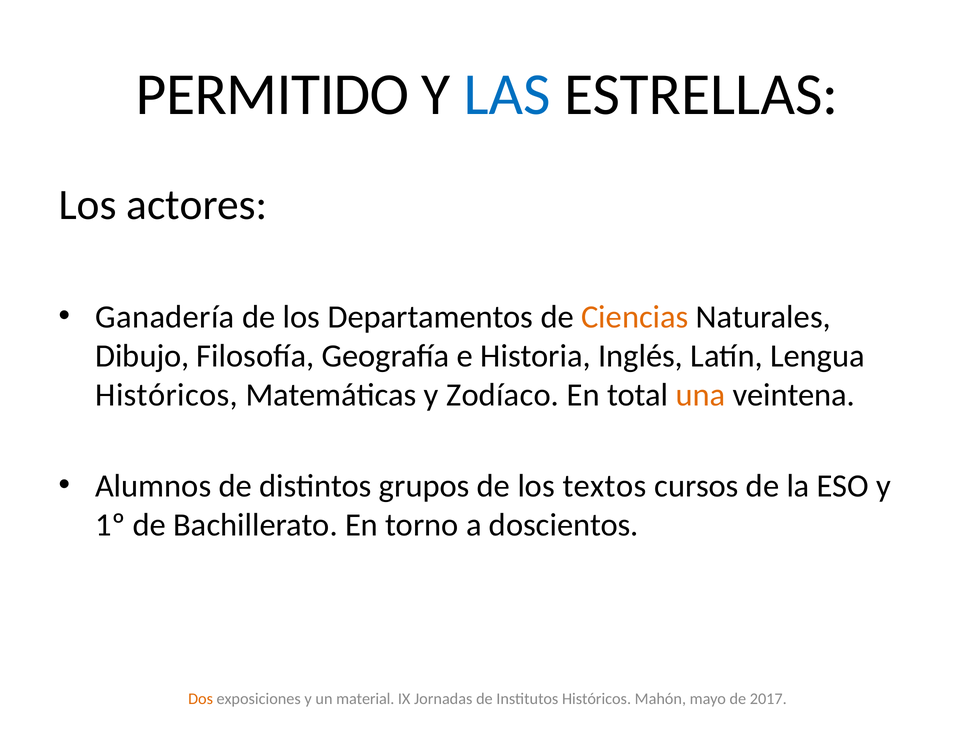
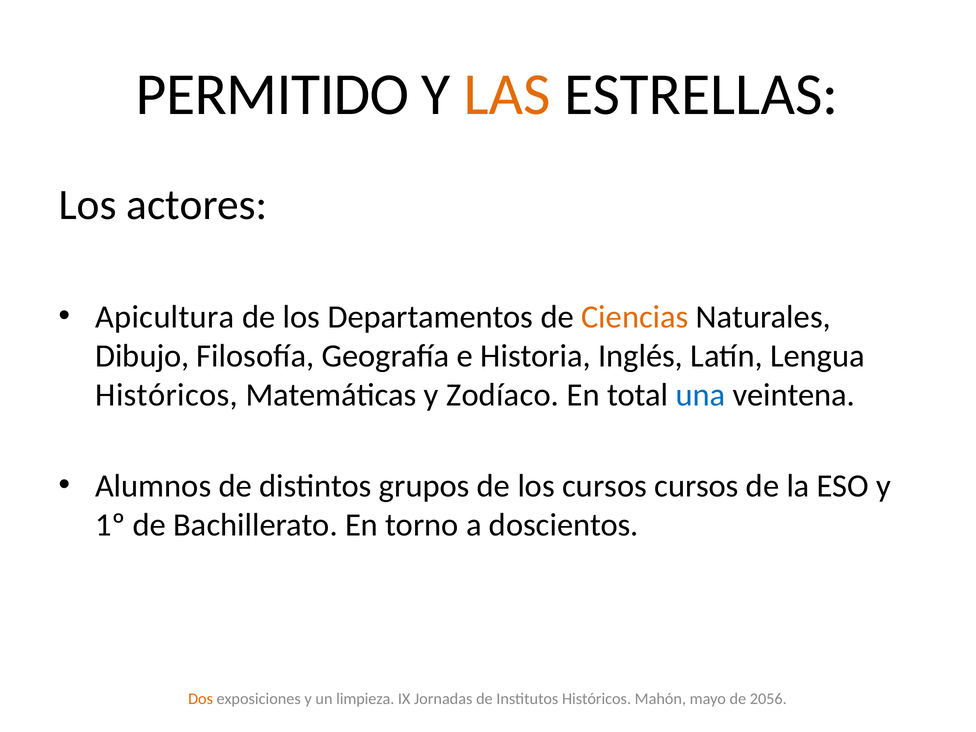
LAS colour: blue -> orange (507, 94)
Ganadería: Ganadería -> Apicultura (165, 317)
una colour: orange -> blue (701, 395)
los textos: textos -> cursos (605, 486)
material: material -> limpieza (365, 699)
2017: 2017 -> 2056 (768, 699)
